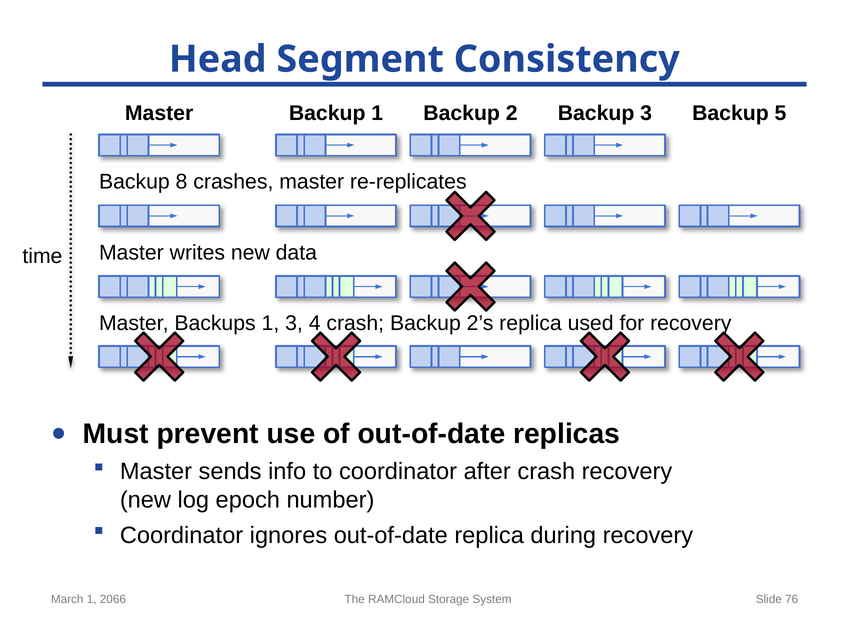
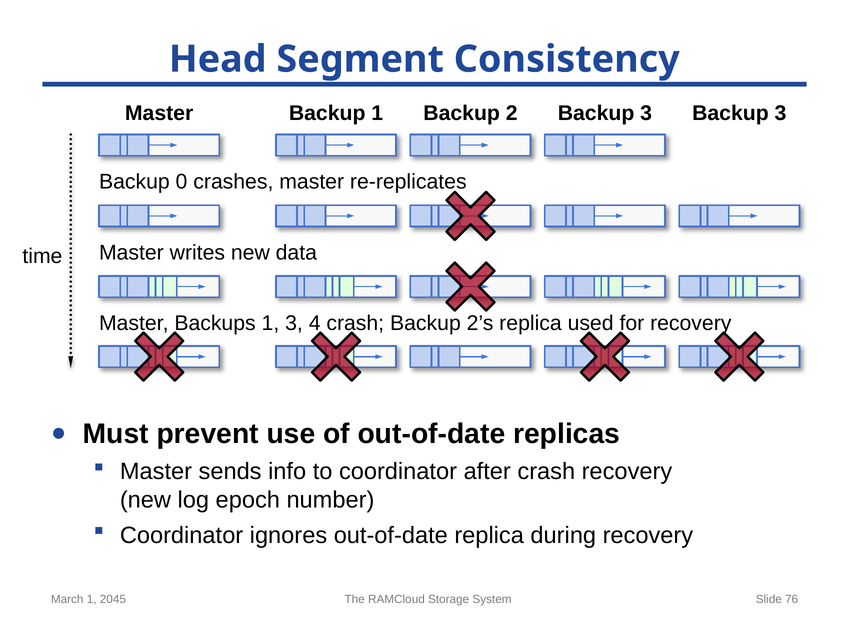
3 Backup 5: 5 -> 3 (781, 113)
8: 8 -> 0 (181, 182)
2066: 2066 -> 2045 (113, 599)
